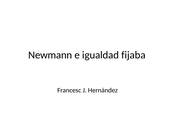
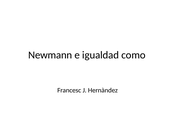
fijaba: fijaba -> como (133, 55)
